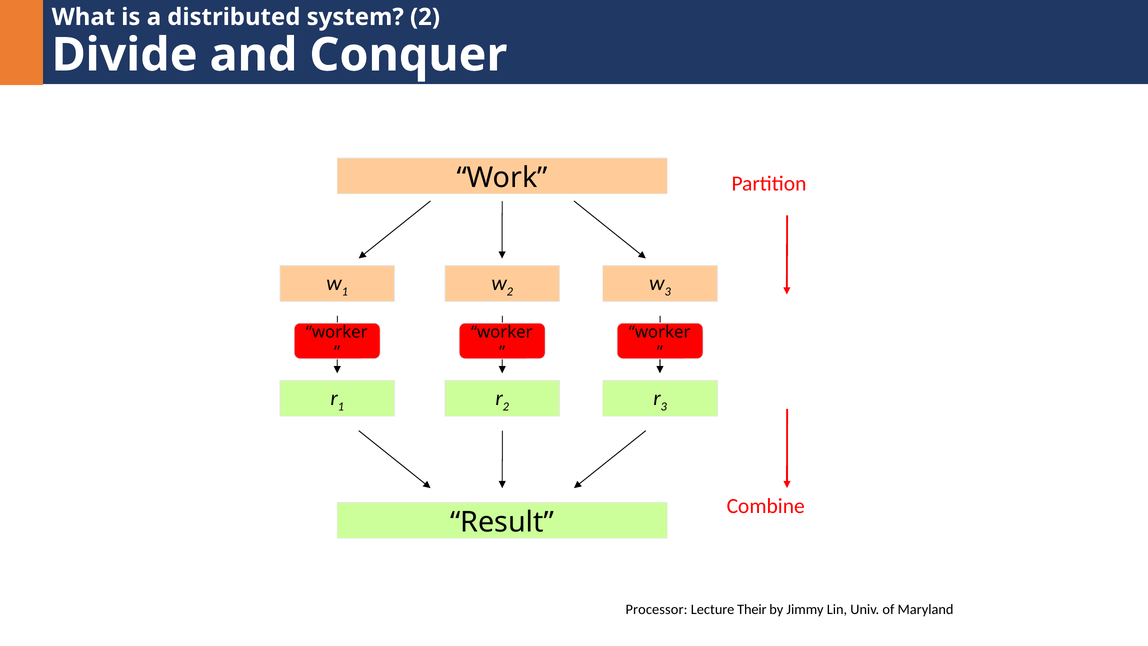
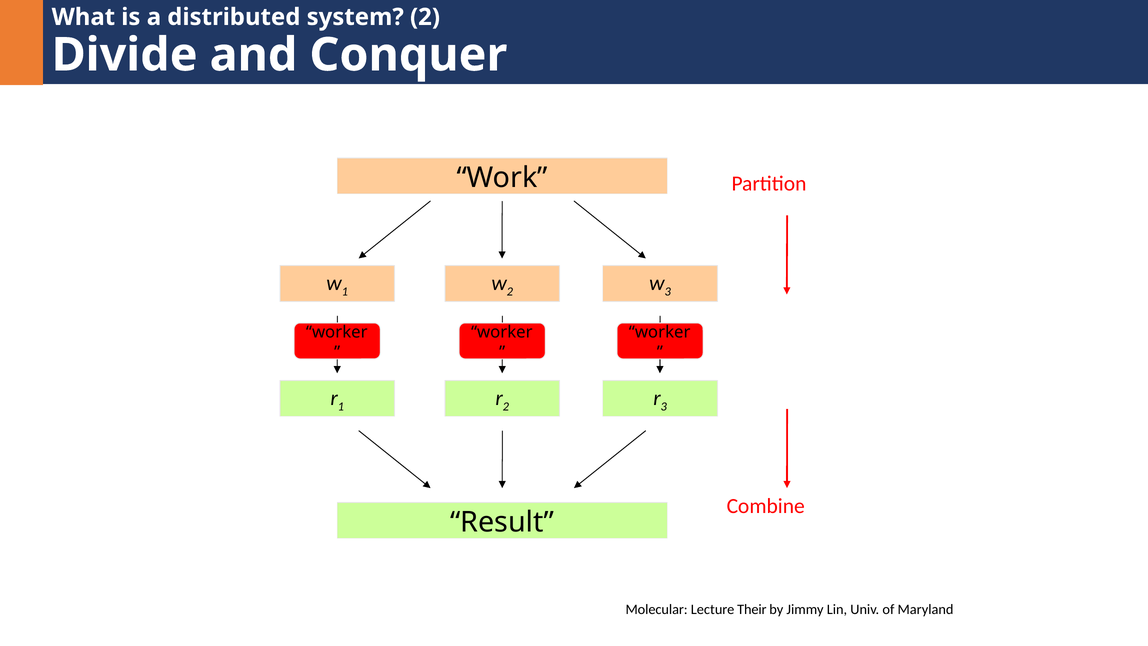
Processor: Processor -> Molecular (657, 609)
